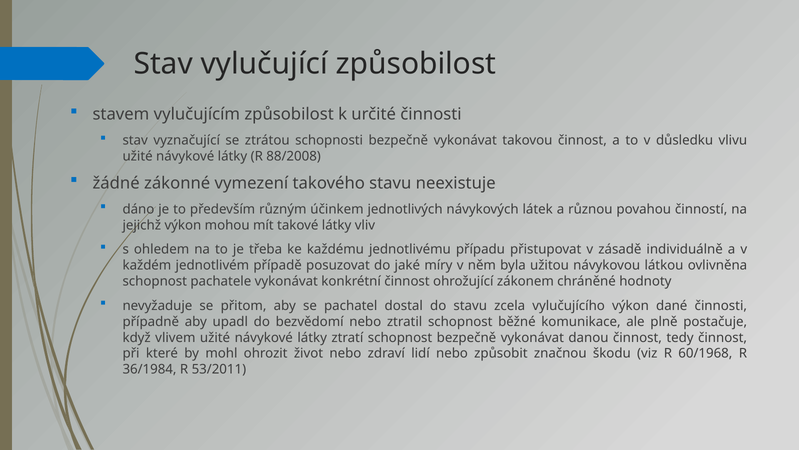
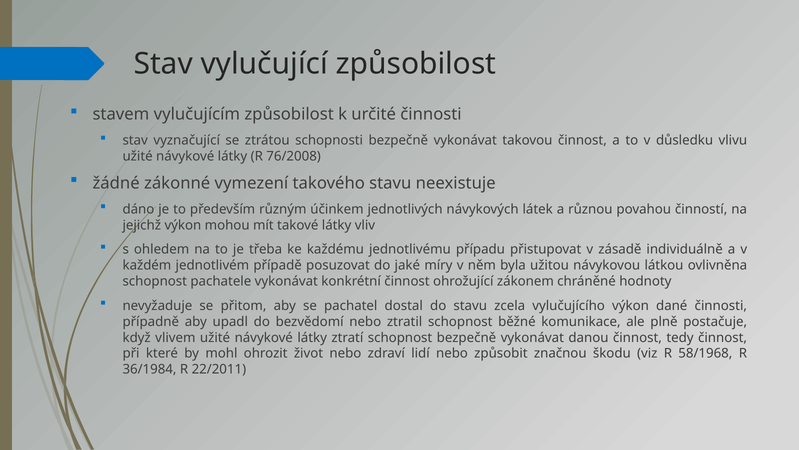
88/2008: 88/2008 -> 76/2008 (294, 156)
60/1968: 60/1968 -> 58/1968 (705, 353)
53/2011: 53/2011 -> 22/2011 (219, 369)
